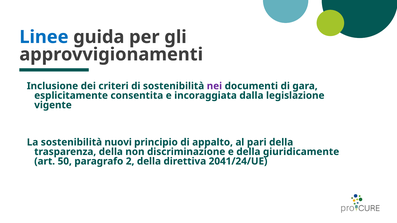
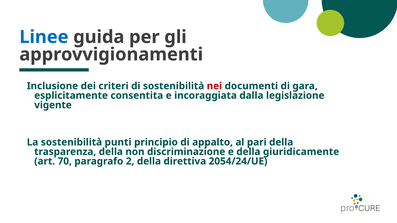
nei colour: purple -> red (214, 86)
nuovi: nuovi -> punti (118, 142)
50: 50 -> 70 (65, 161)
2041/24/UE: 2041/24/UE -> 2054/24/UE (238, 161)
